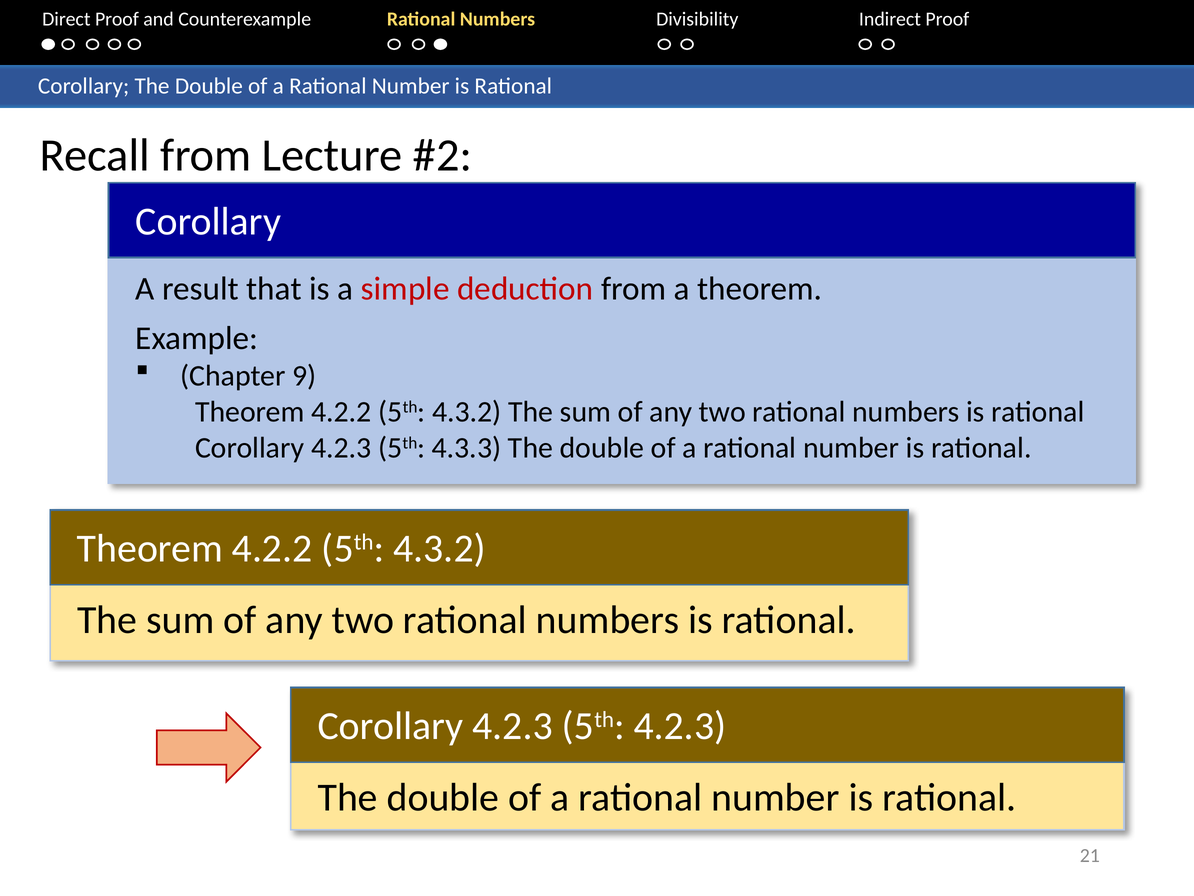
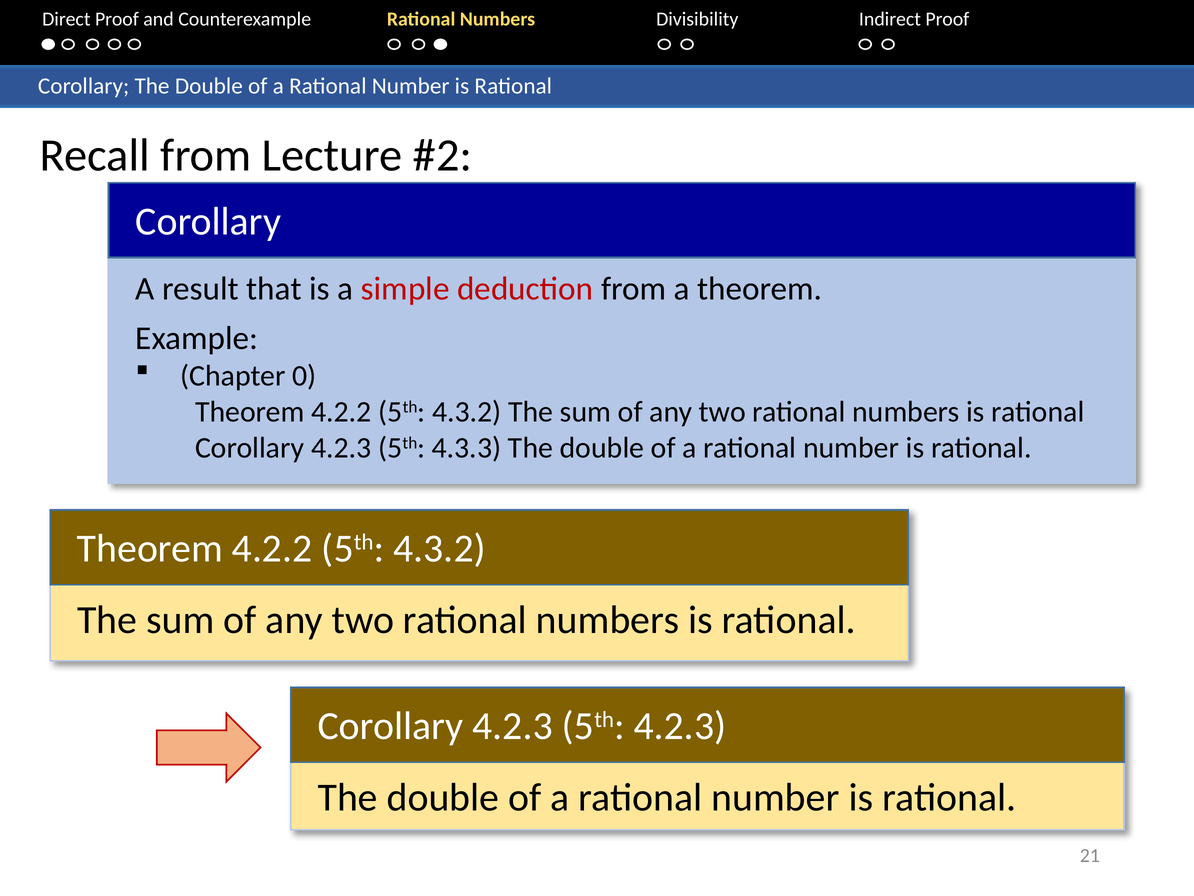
9: 9 -> 0 (304, 376)
